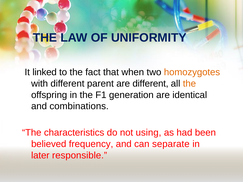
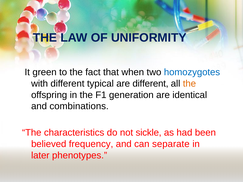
linked: linked -> green (45, 72)
homozygotes colour: orange -> blue (192, 72)
parent: parent -> typical (100, 84)
using: using -> sickle (149, 133)
responsible: responsible -> phenotypes (80, 156)
